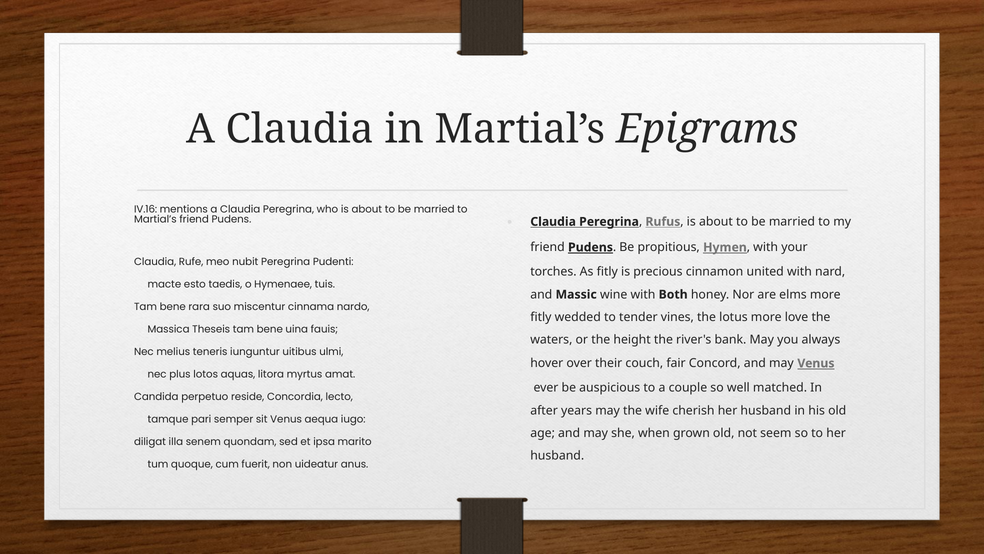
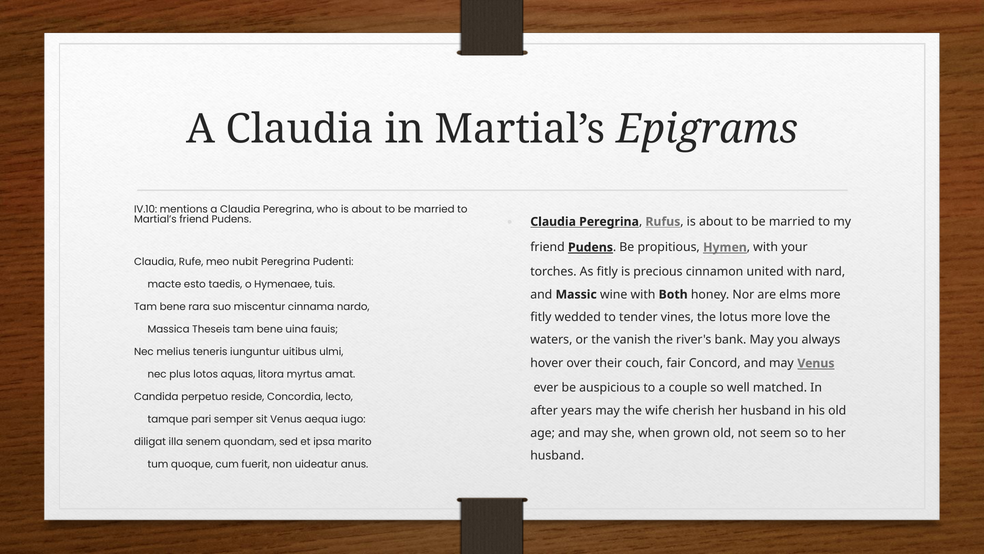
IV.16: IV.16 -> IV.10 (146, 209)
height: height -> vanish (632, 339)
